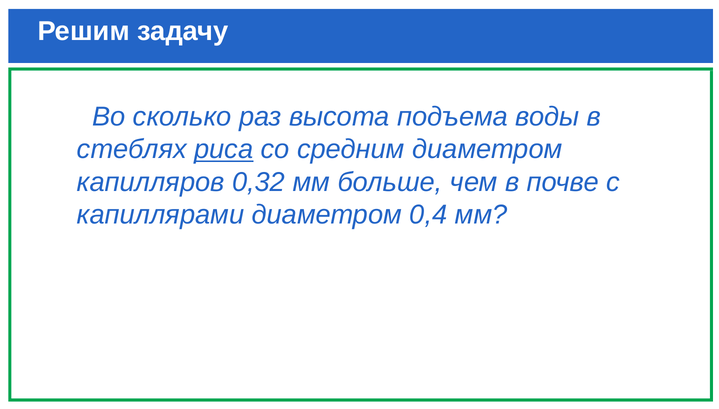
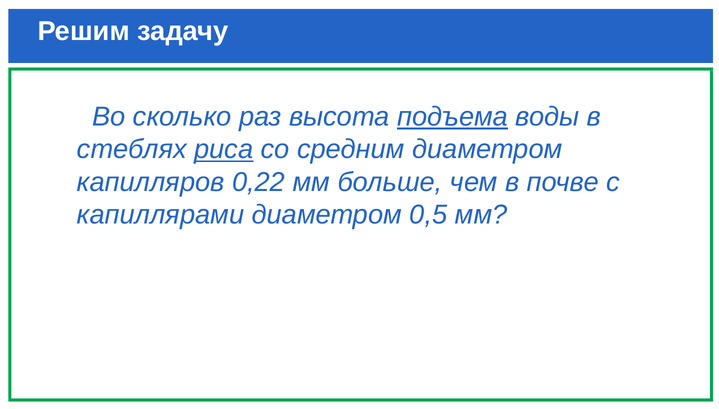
подъема underline: none -> present (453, 117)
0,32: 0,32 -> 0,22 (259, 182)
0,4: 0,4 -> 0,5 (428, 215)
